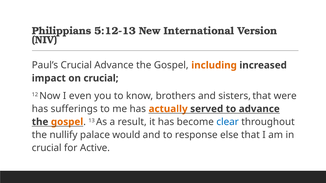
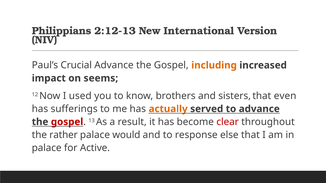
5:12-13: 5:12-13 -> 2:12-13 (115, 31)
on crucial: crucial -> seems (101, 78)
even: even -> used (80, 96)
were: were -> even (285, 96)
gospel colour: orange -> red (67, 122)
clear colour: blue -> red (228, 122)
nullify: nullify -> rather (64, 135)
crucial: crucial -> palace (47, 148)
